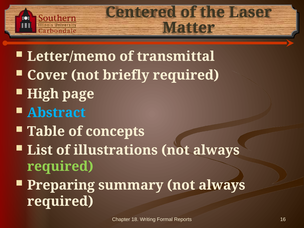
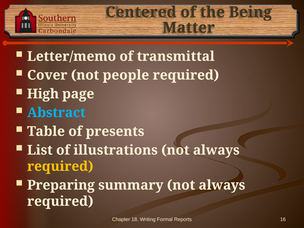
Laser: Laser -> Being (250, 12)
briefly: briefly -> people (126, 75)
concepts: concepts -> presents (115, 131)
required colour: light green -> yellow (60, 166)
